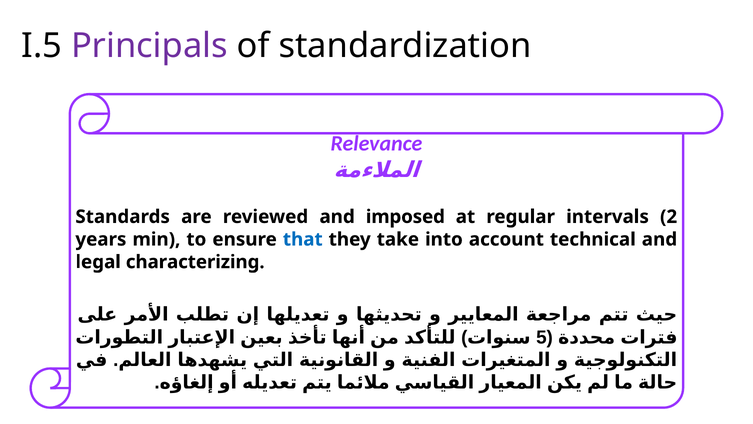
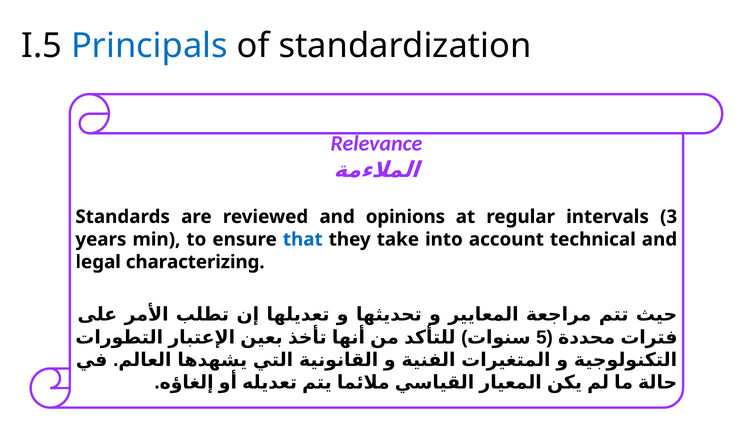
Principals colour: purple -> blue (149, 46)
imposed: imposed -> opinions (405, 217)
2: 2 -> 3 (669, 217)
